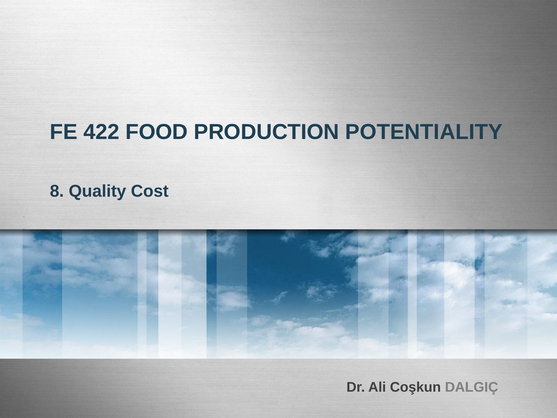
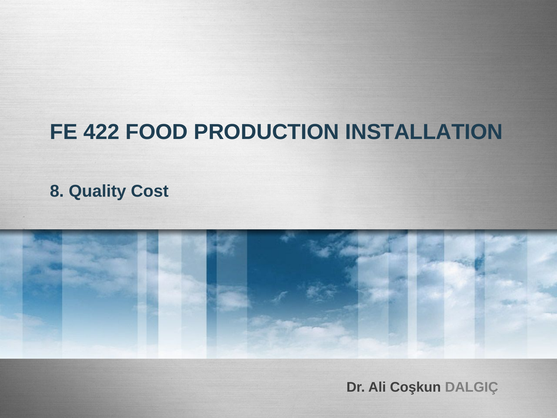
POTENTIALITY: POTENTIALITY -> INSTALLATION (424, 132)
